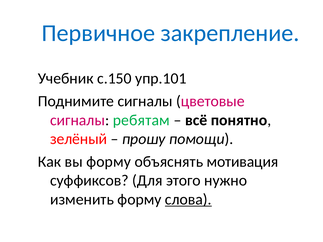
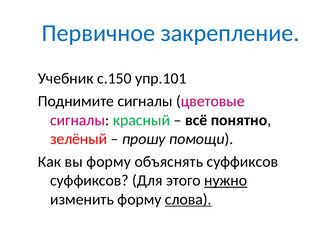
ребятам: ребятам -> красный (141, 120)
объяснять мотивация: мотивация -> суффиксов (242, 162)
нужно underline: none -> present (226, 181)
